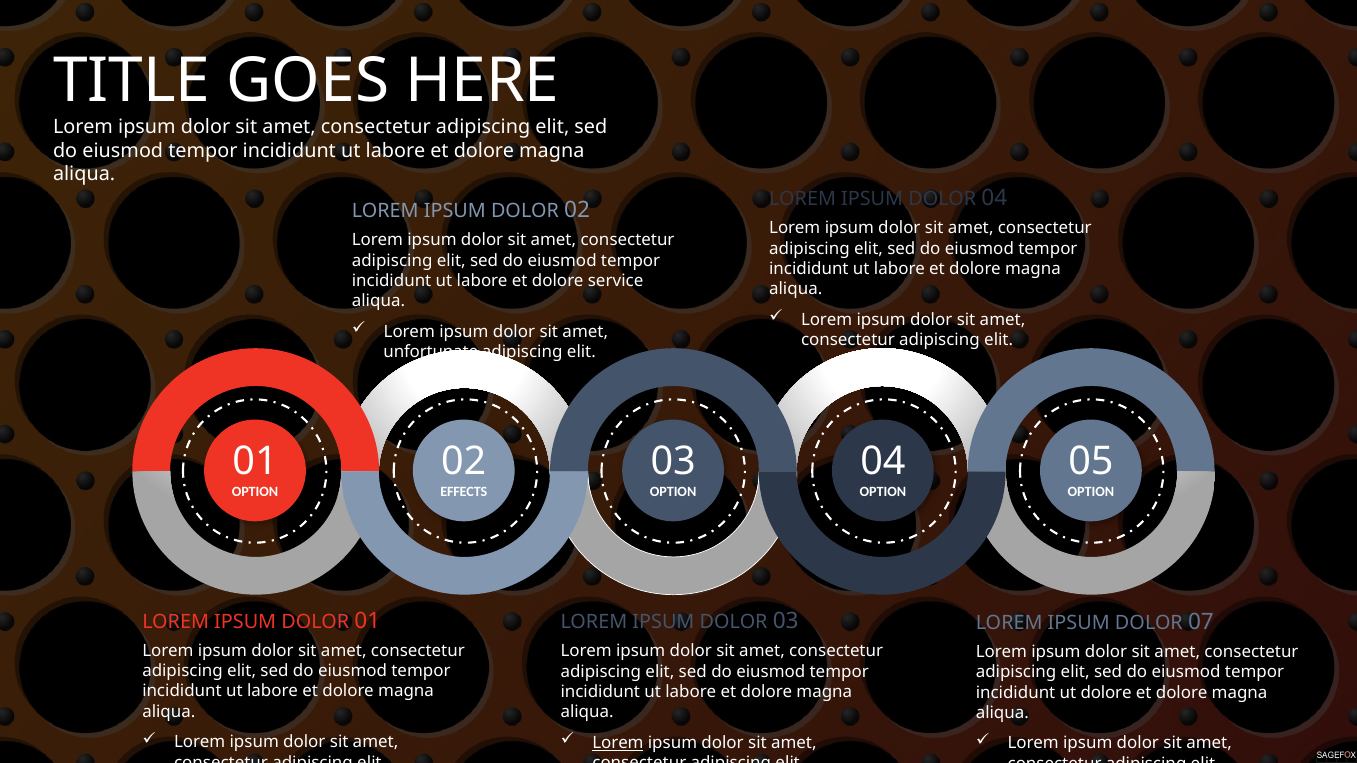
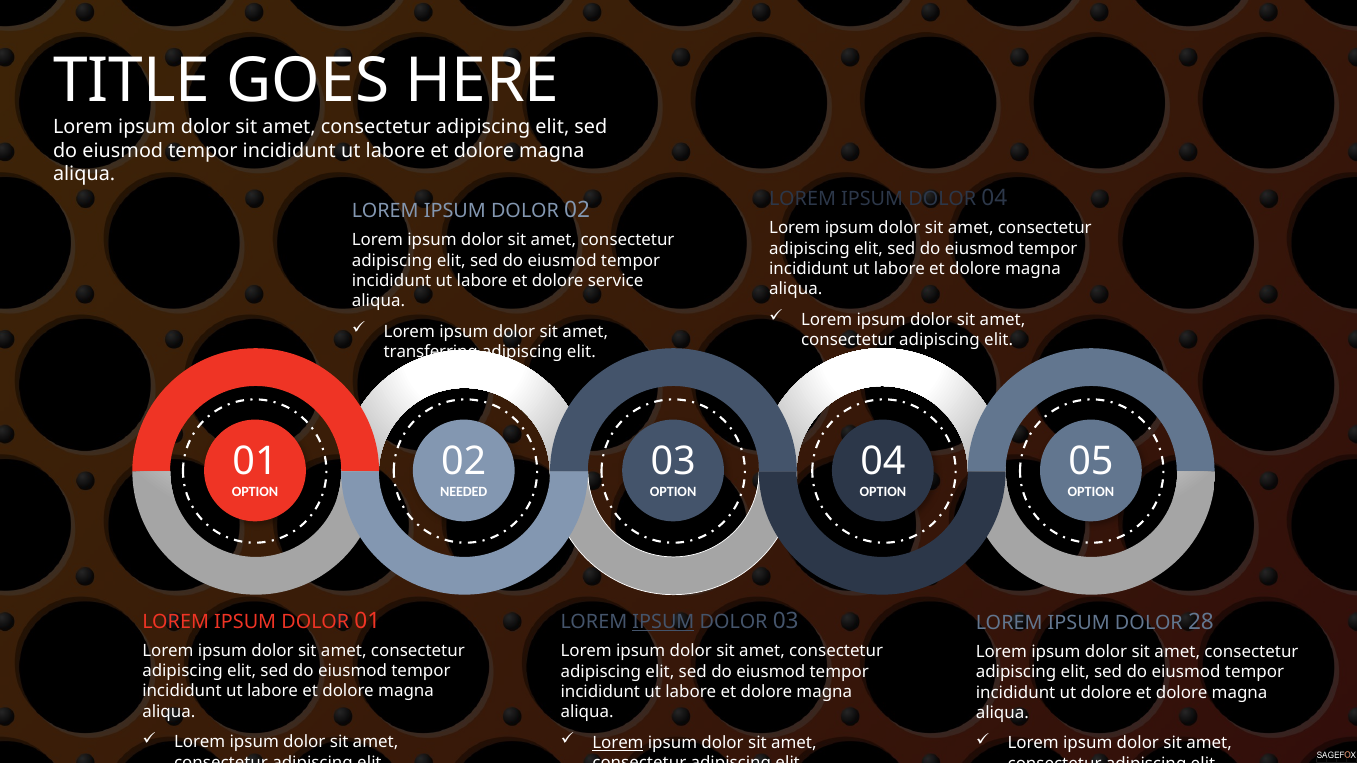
unfortunate: unfortunate -> transferring (431, 352)
EFFECTS: EFFECTS -> NEEDED (464, 492)
IPSUM underline: none -> present (663, 622)
07: 07 -> 28 (1201, 622)
